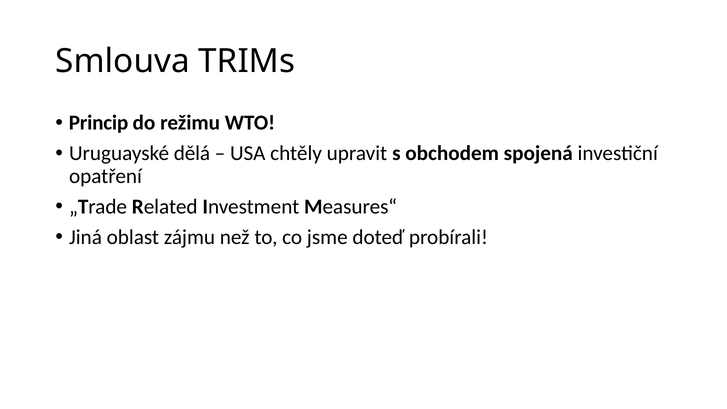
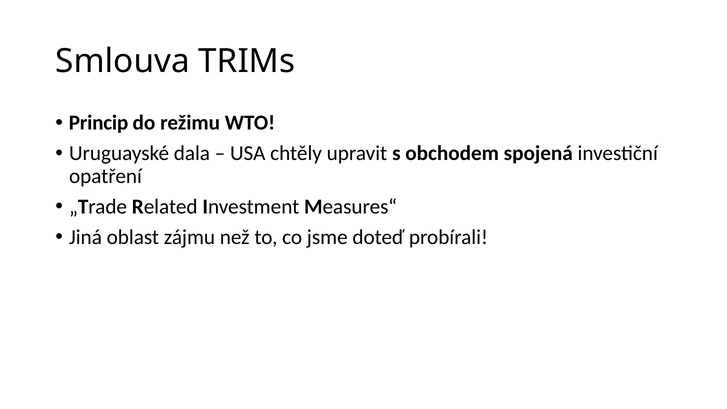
dělá: dělá -> dala (192, 153)
